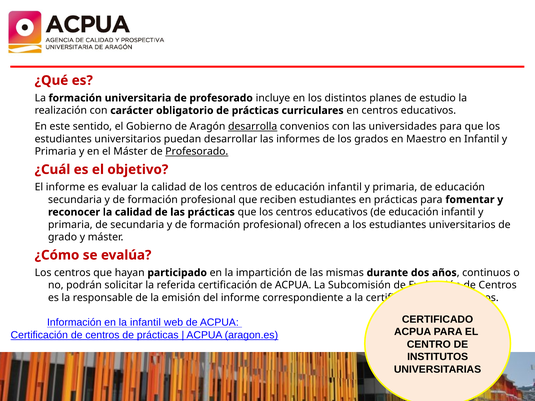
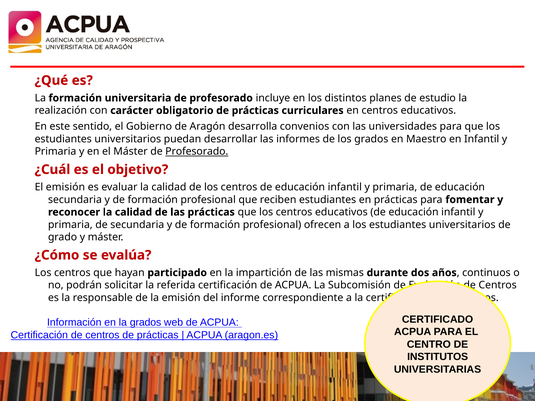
desarrolla underline: present -> none (253, 127)
El informe: informe -> emisión (65, 187)
la infantil: infantil -> grados (146, 323)
